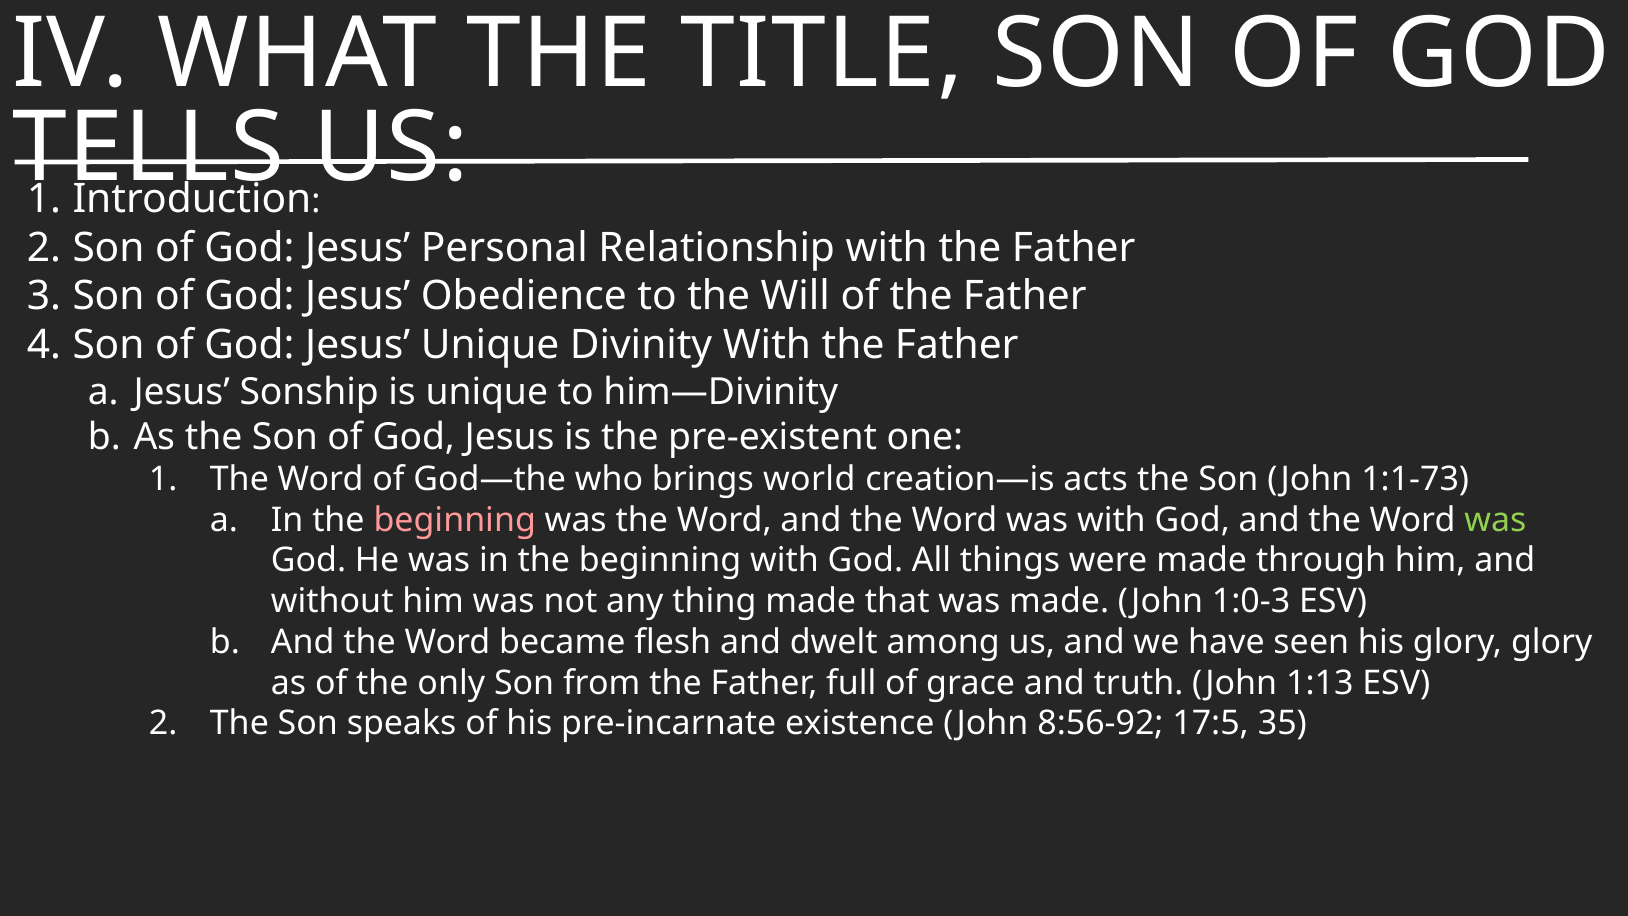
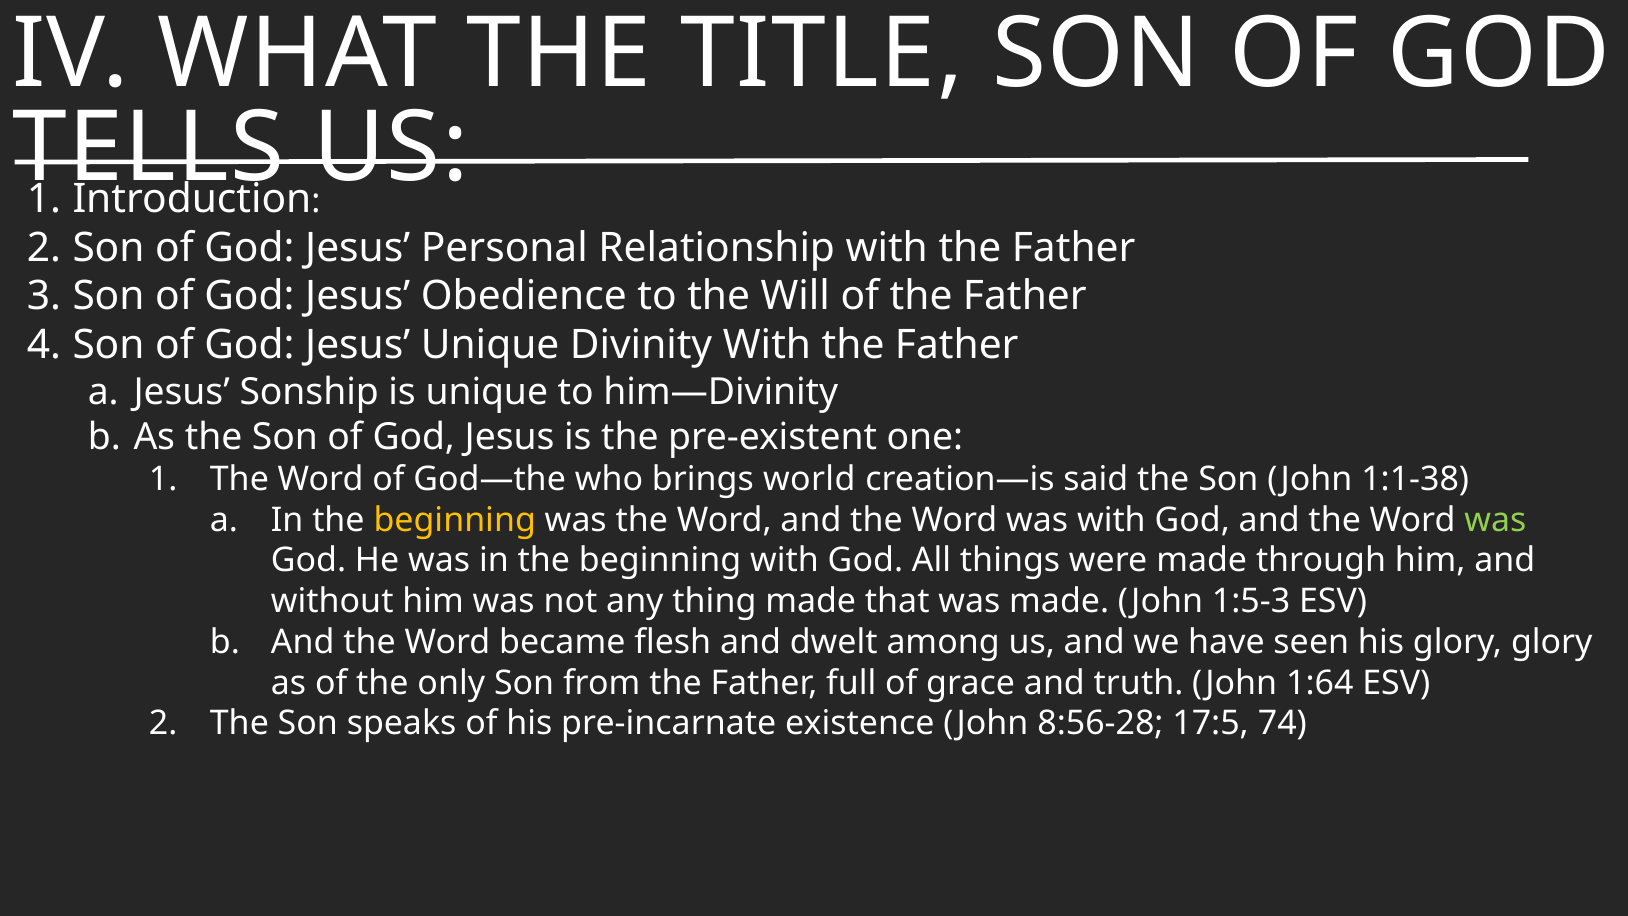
acts: acts -> said (1096, 479)
1:1-73: 1:1-73 -> 1:1-38 (1415, 479)
beginning colour: pink -> yellow (455, 520)
1:0-3: 1:0-3 -> 1:5-3 (1251, 601)
1:13: 1:13 -> 1:64 (1320, 683)
8:56-92: 8:56-92 -> 8:56-28 (1100, 723)
35: 35 -> 74 (1282, 723)
